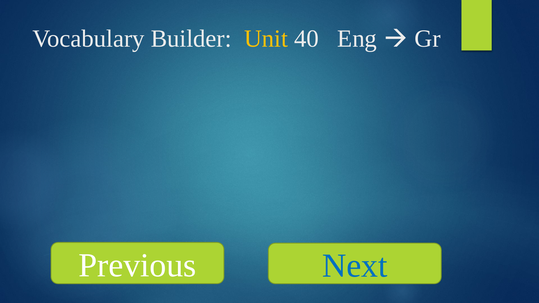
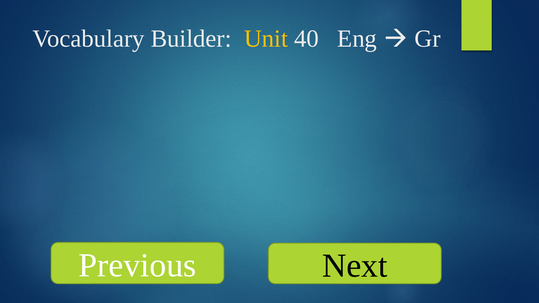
Next colour: blue -> black (355, 266)
